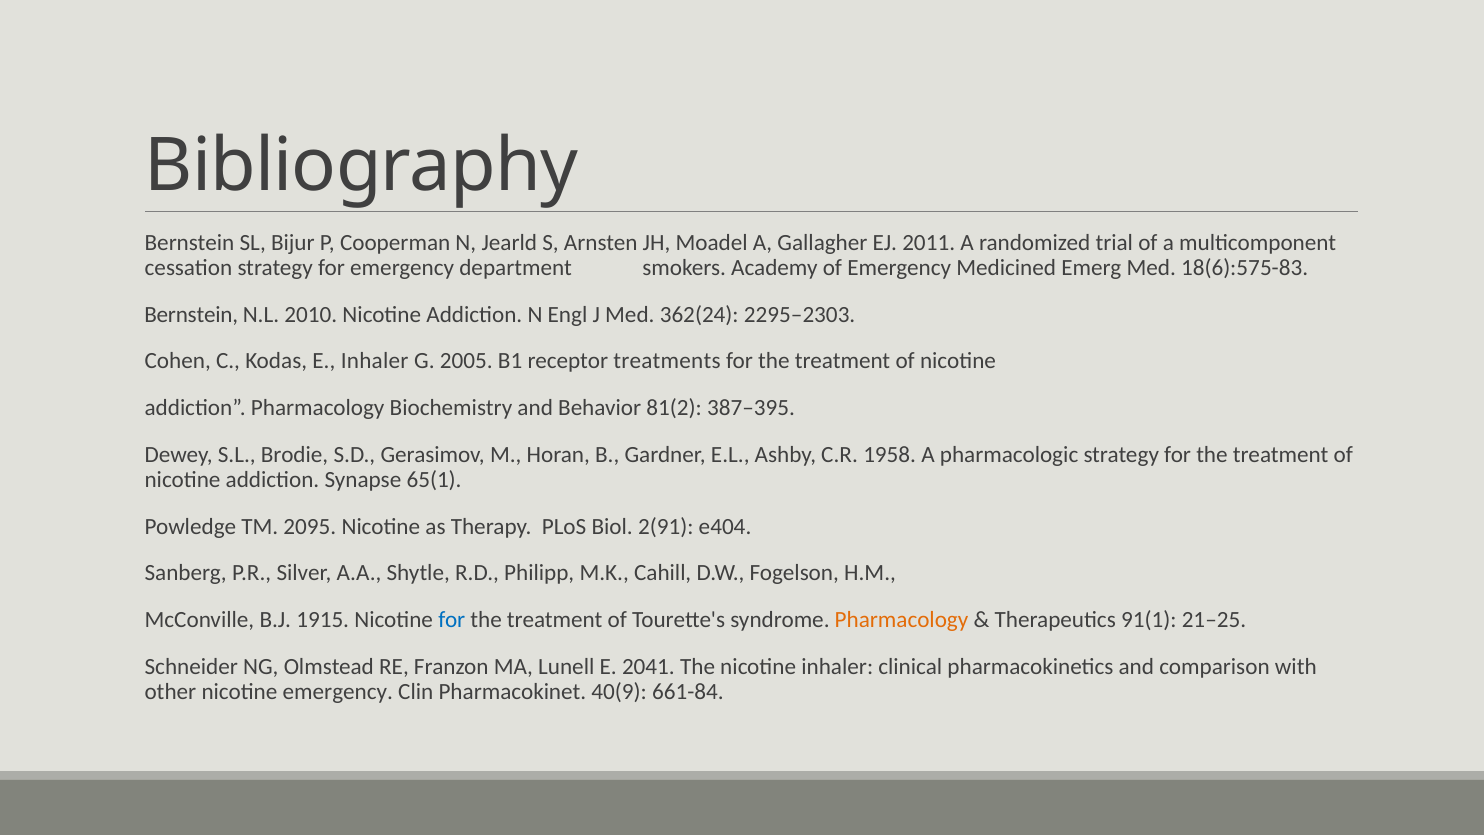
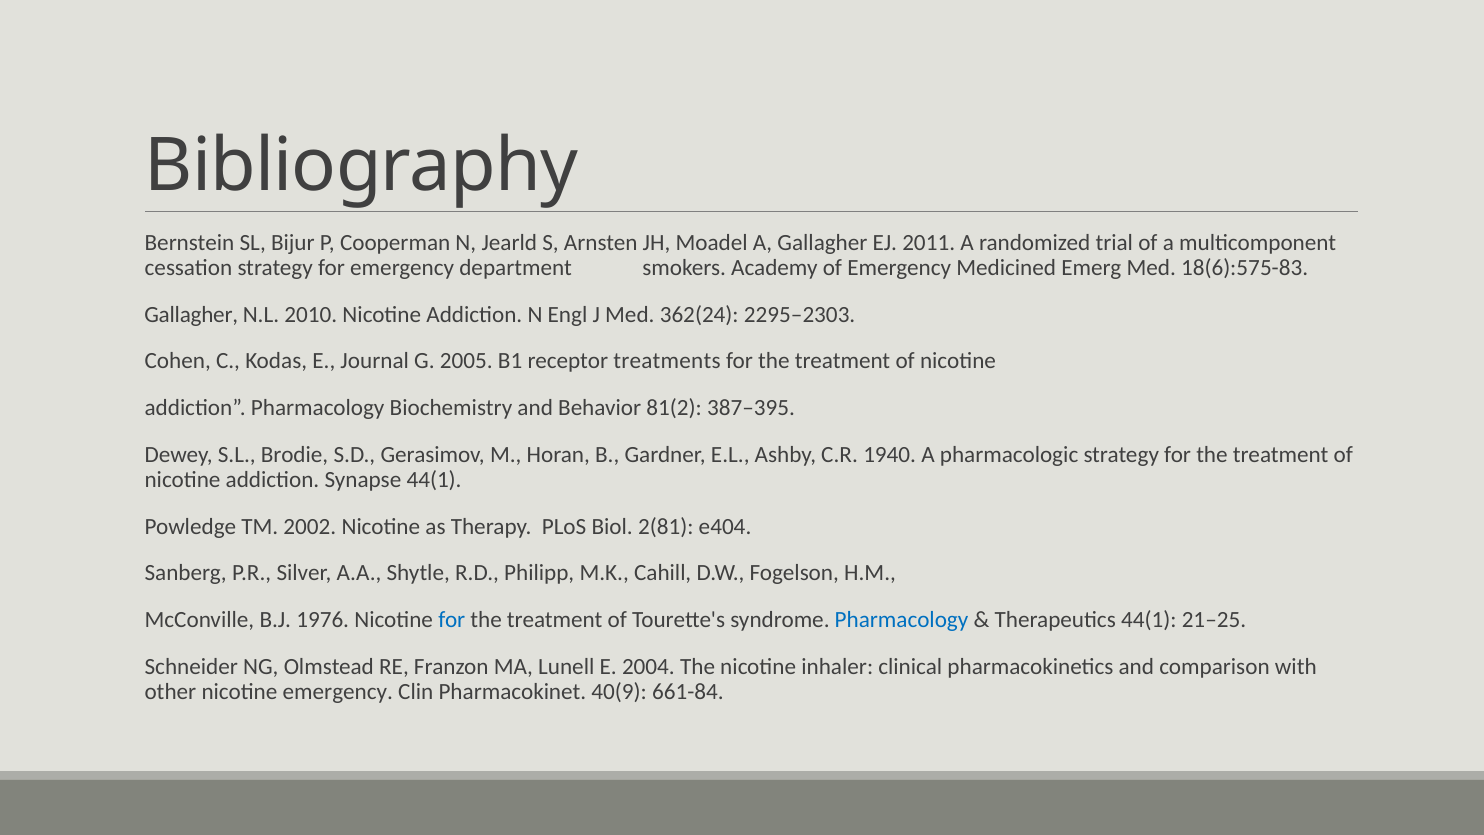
Bernstein: Bernstein -> Gallagher (191, 314)
E Inhaler: Inhaler -> Journal (375, 361)
1958: 1958 -> 1940 (890, 455)
Synapse 65(1: 65(1 -> 44(1 (434, 480)
2095: 2095 -> 2002 (310, 526)
2(91: 2(91 -> 2(81 (666, 526)
1915: 1915 -> 1976 (323, 620)
Pharmacology colour: orange -> blue (902, 620)
Therapeutics 91(1: 91(1 -> 44(1 (1149, 620)
2041: 2041 -> 2004 (648, 666)
